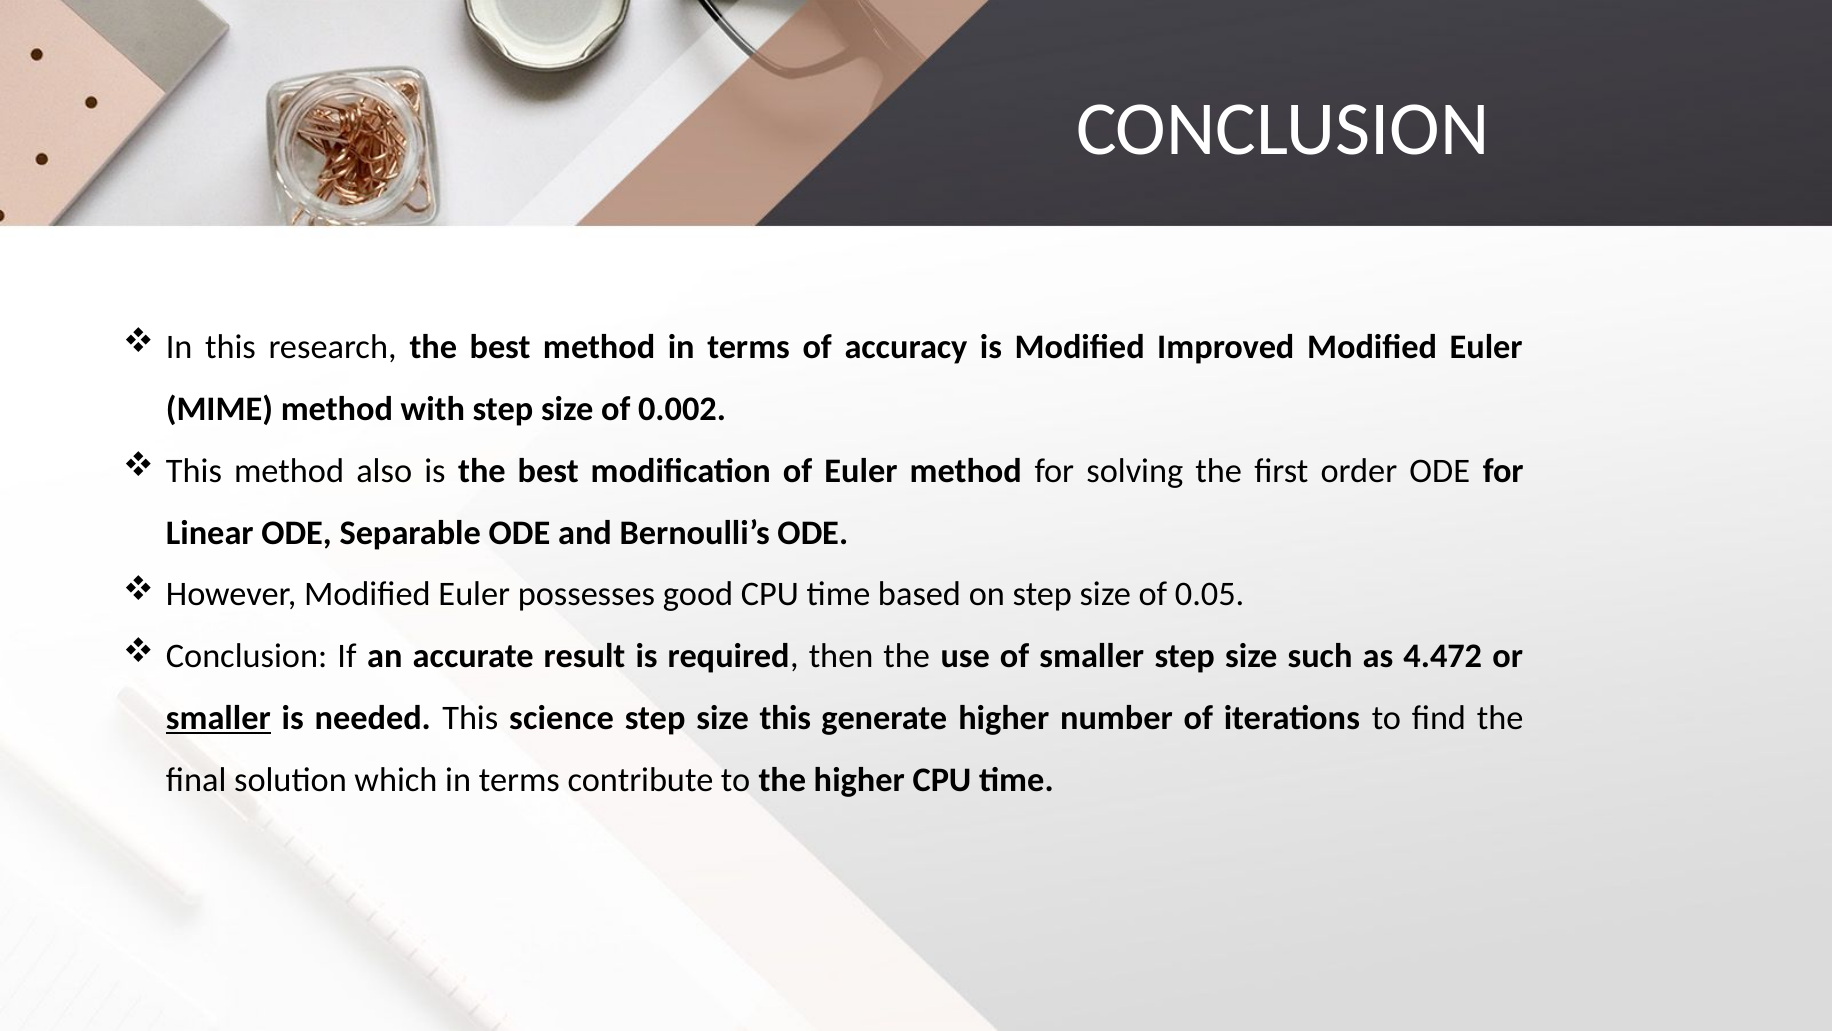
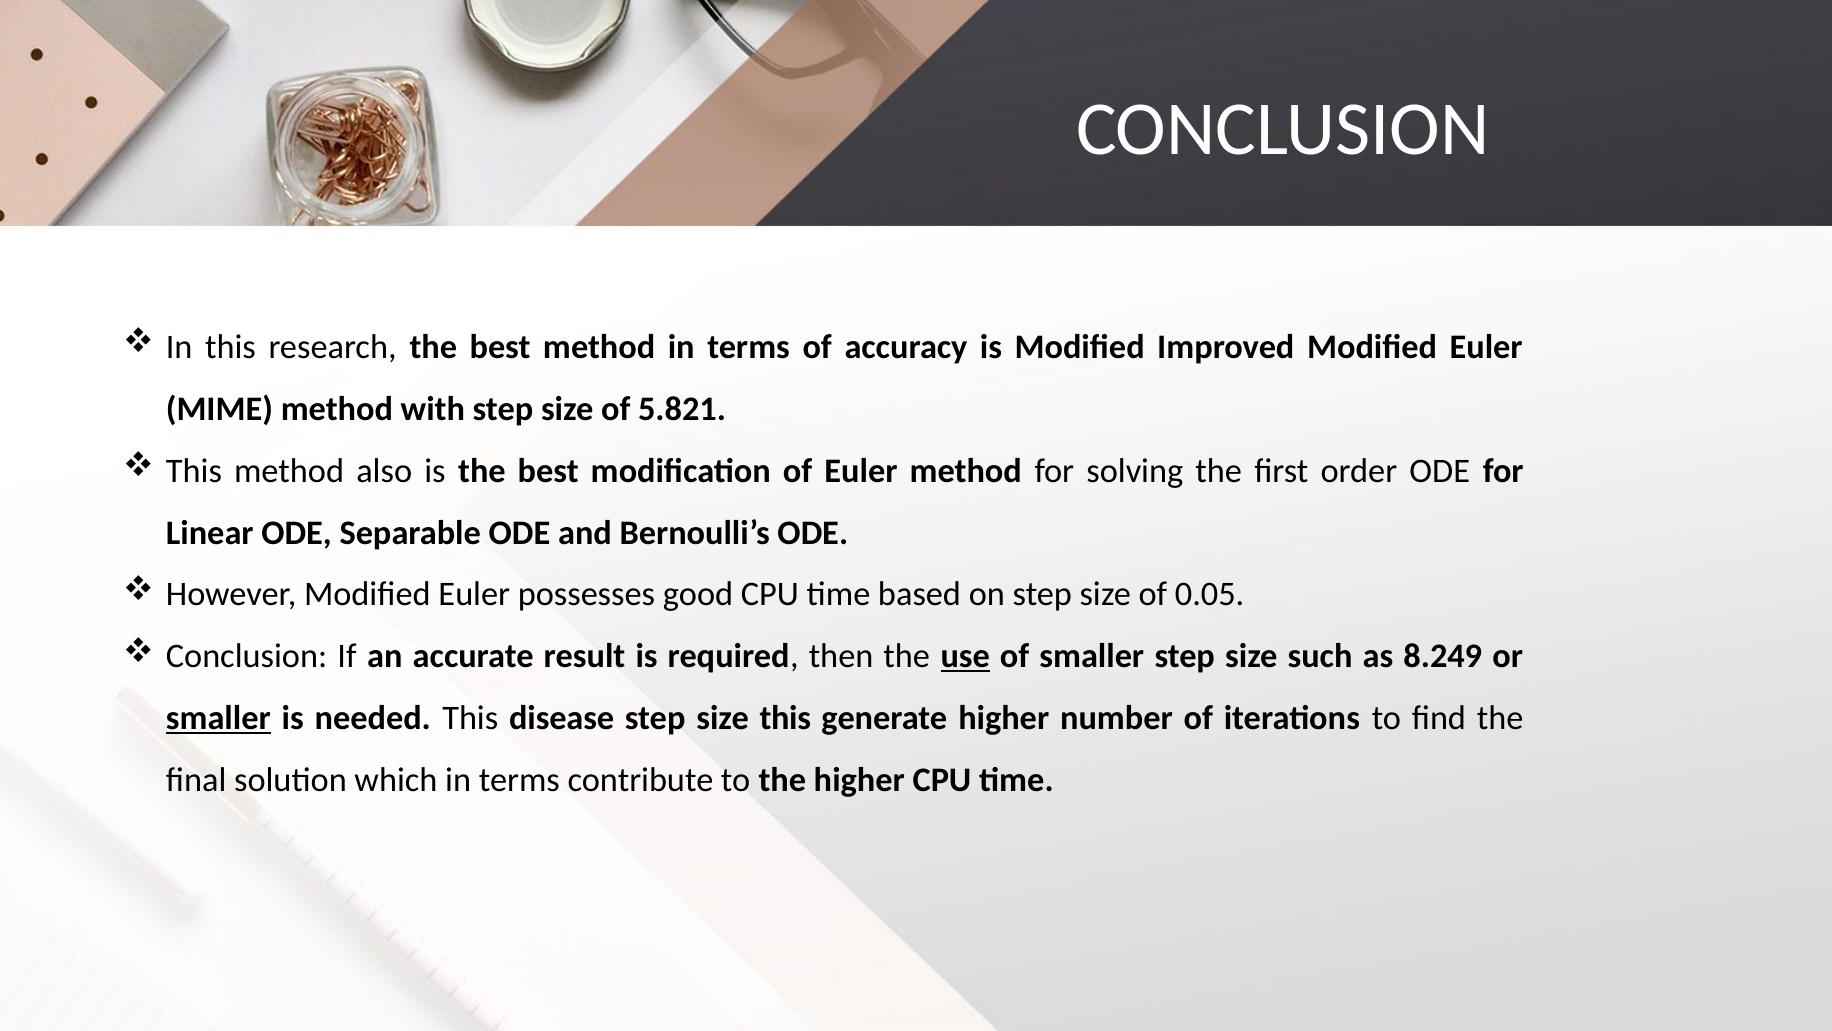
0.002: 0.002 -> 5.821 (682, 409)
use underline: none -> present (965, 656)
4.472: 4.472 -> 8.249 (1443, 656)
science: science -> disease (562, 718)
